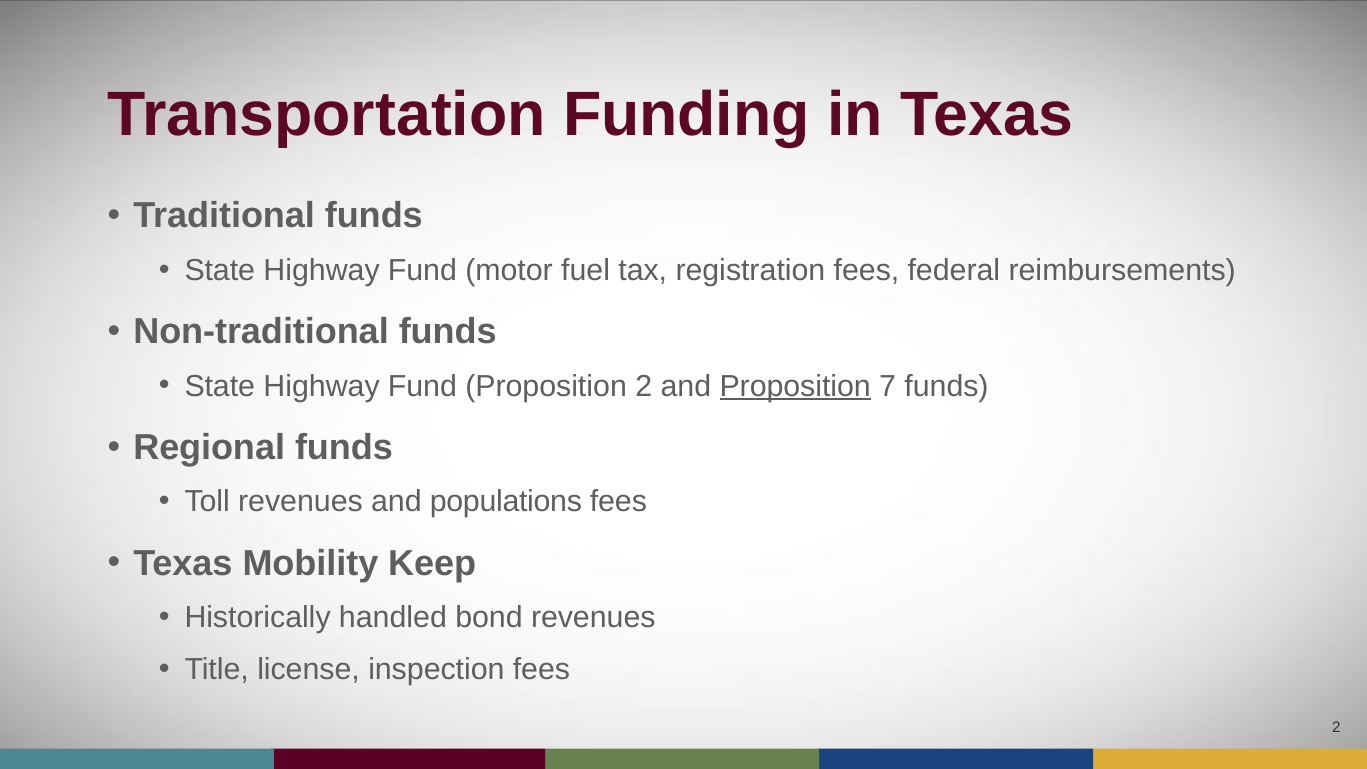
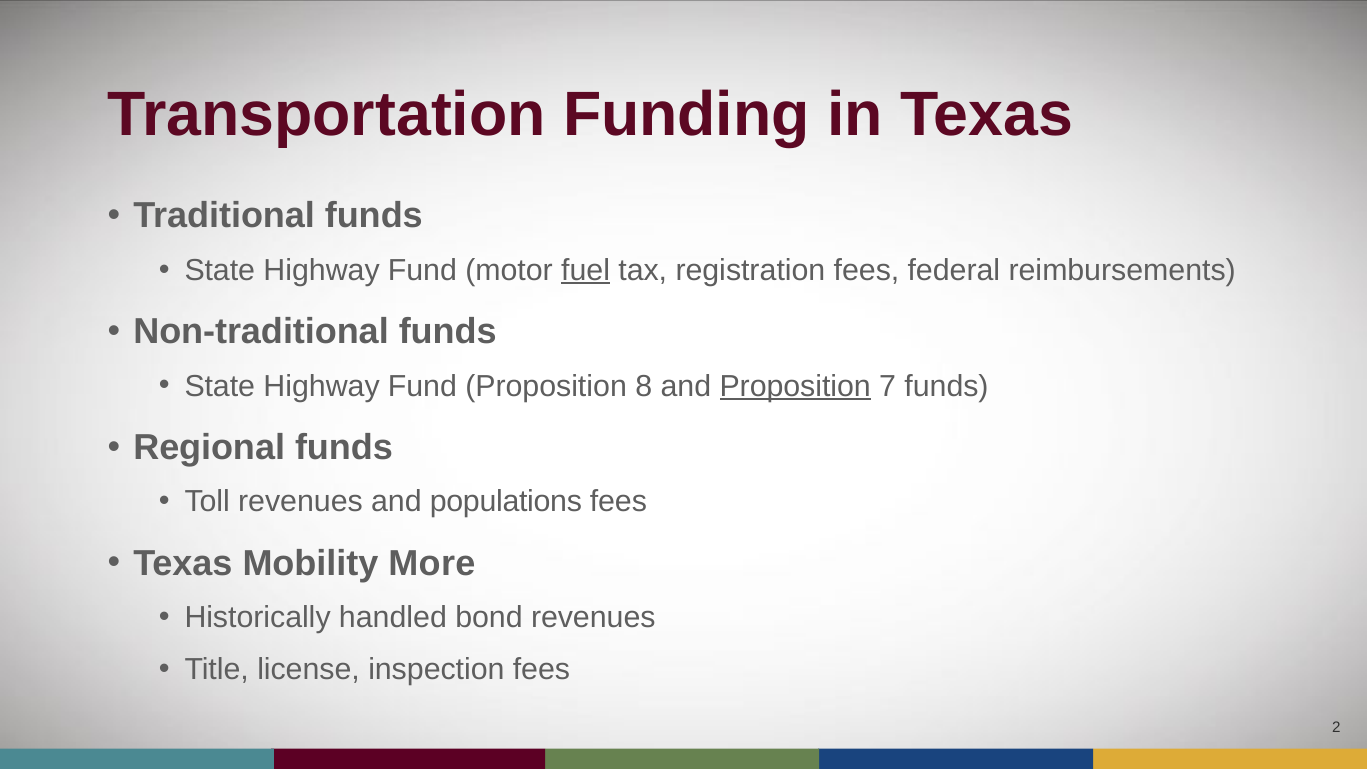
fuel underline: none -> present (586, 270)
Proposition 2: 2 -> 8 (644, 386)
Keep: Keep -> More (432, 563)
